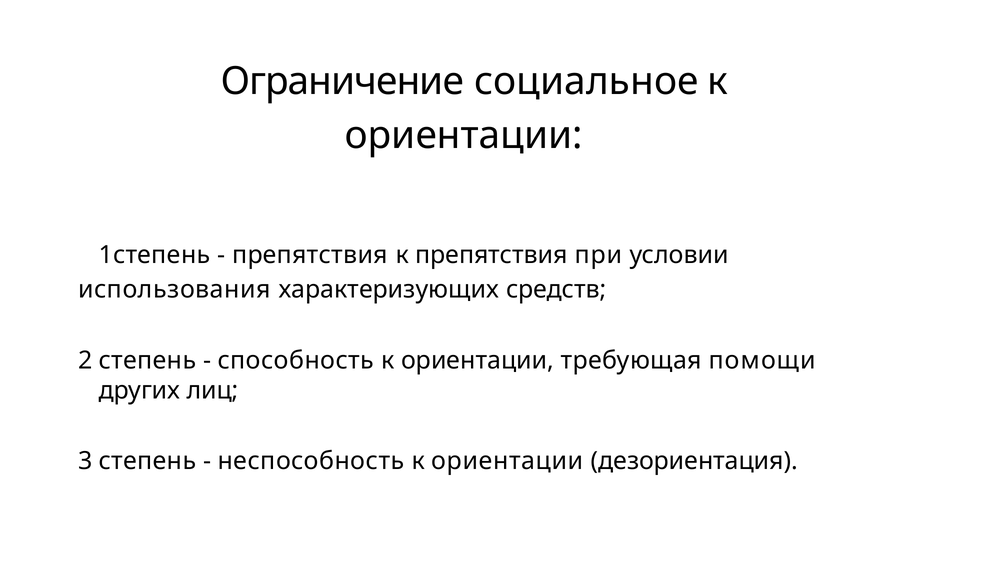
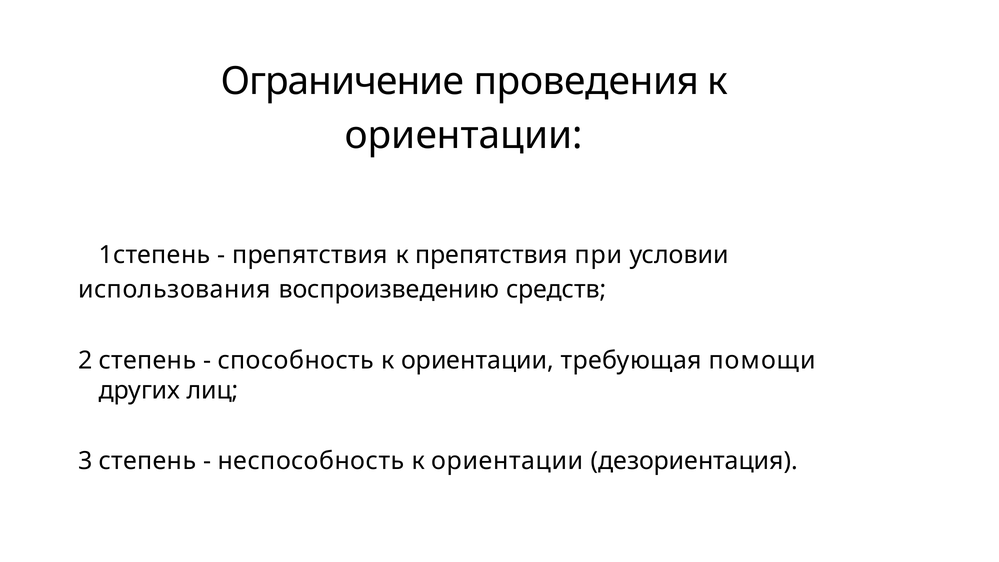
социальное: социальное -> проведения (587, 82)
характеризующих: характеризующих -> воспроизведению (389, 290)
